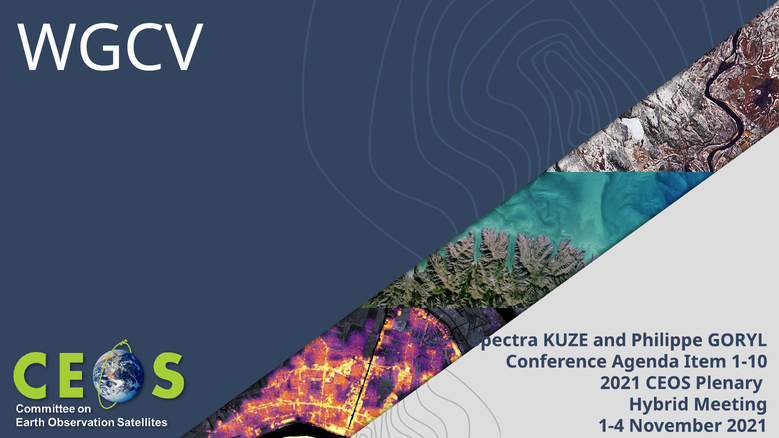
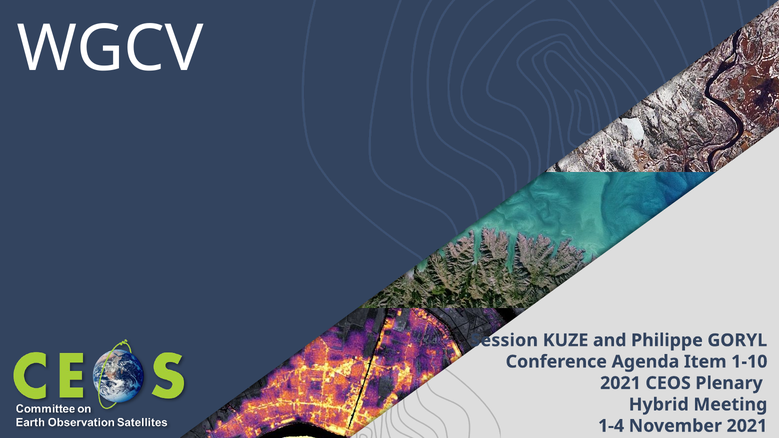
Spectra: Spectra -> Session (504, 340)
